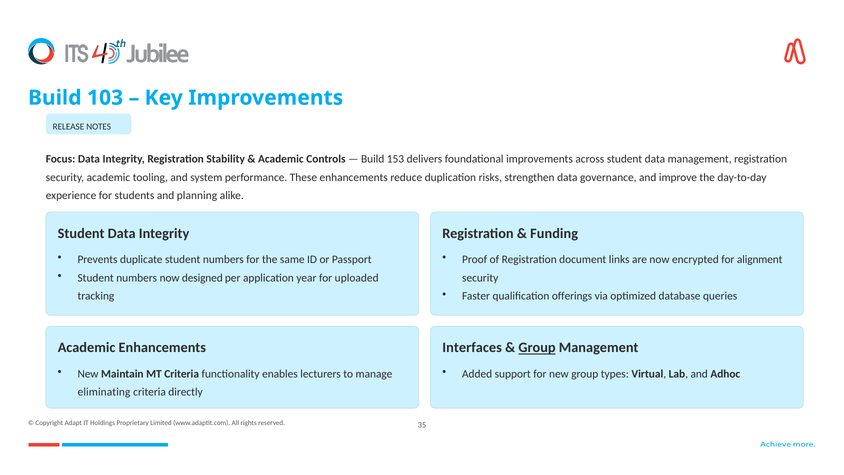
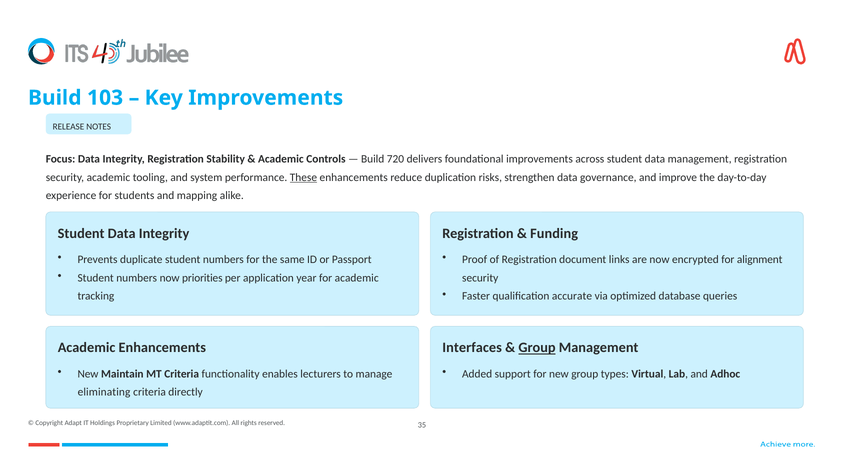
153: 153 -> 720 (395, 159)
These underline: none -> present (303, 177)
planning: planning -> mapping (197, 196)
designed: designed -> priorities (202, 278)
for uploaded: uploaded -> academic (357, 278)
offerings: offerings -> accurate (572, 296)
